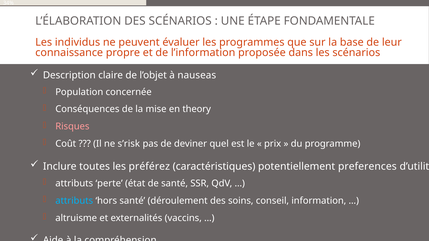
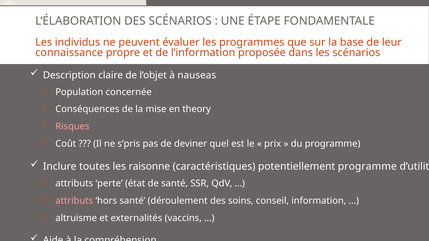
s’risk: s’risk -> s’pris (129, 144)
préférez: préférez -> raisonne (149, 167)
potentiellement preferences: preferences -> programme (367, 167)
attributs colour: light blue -> pink (74, 201)
